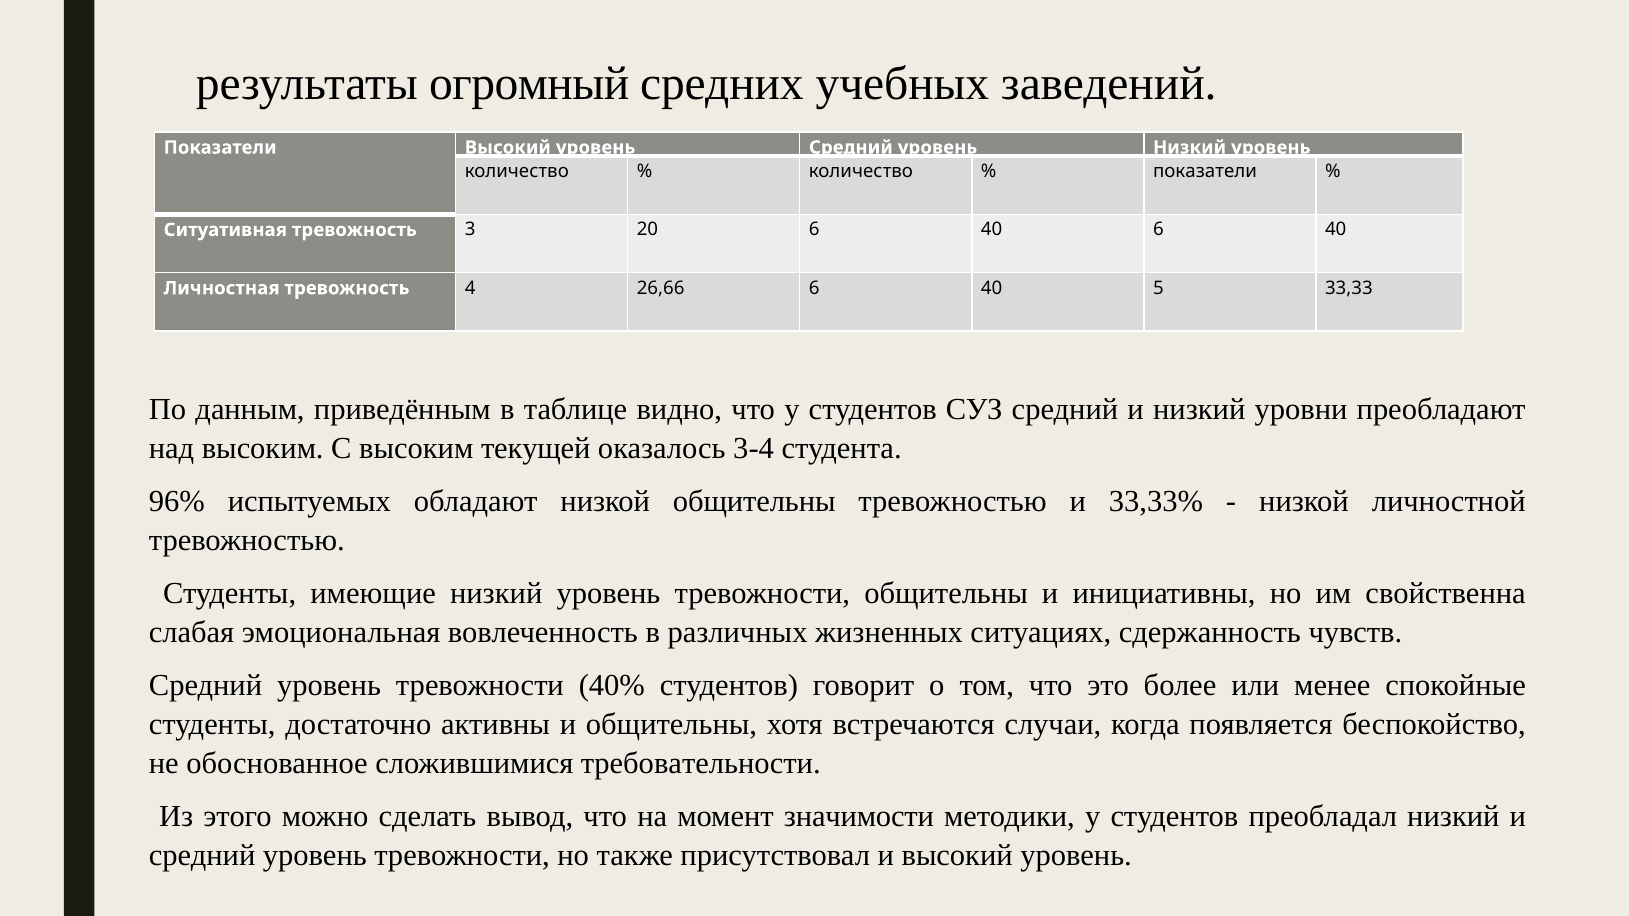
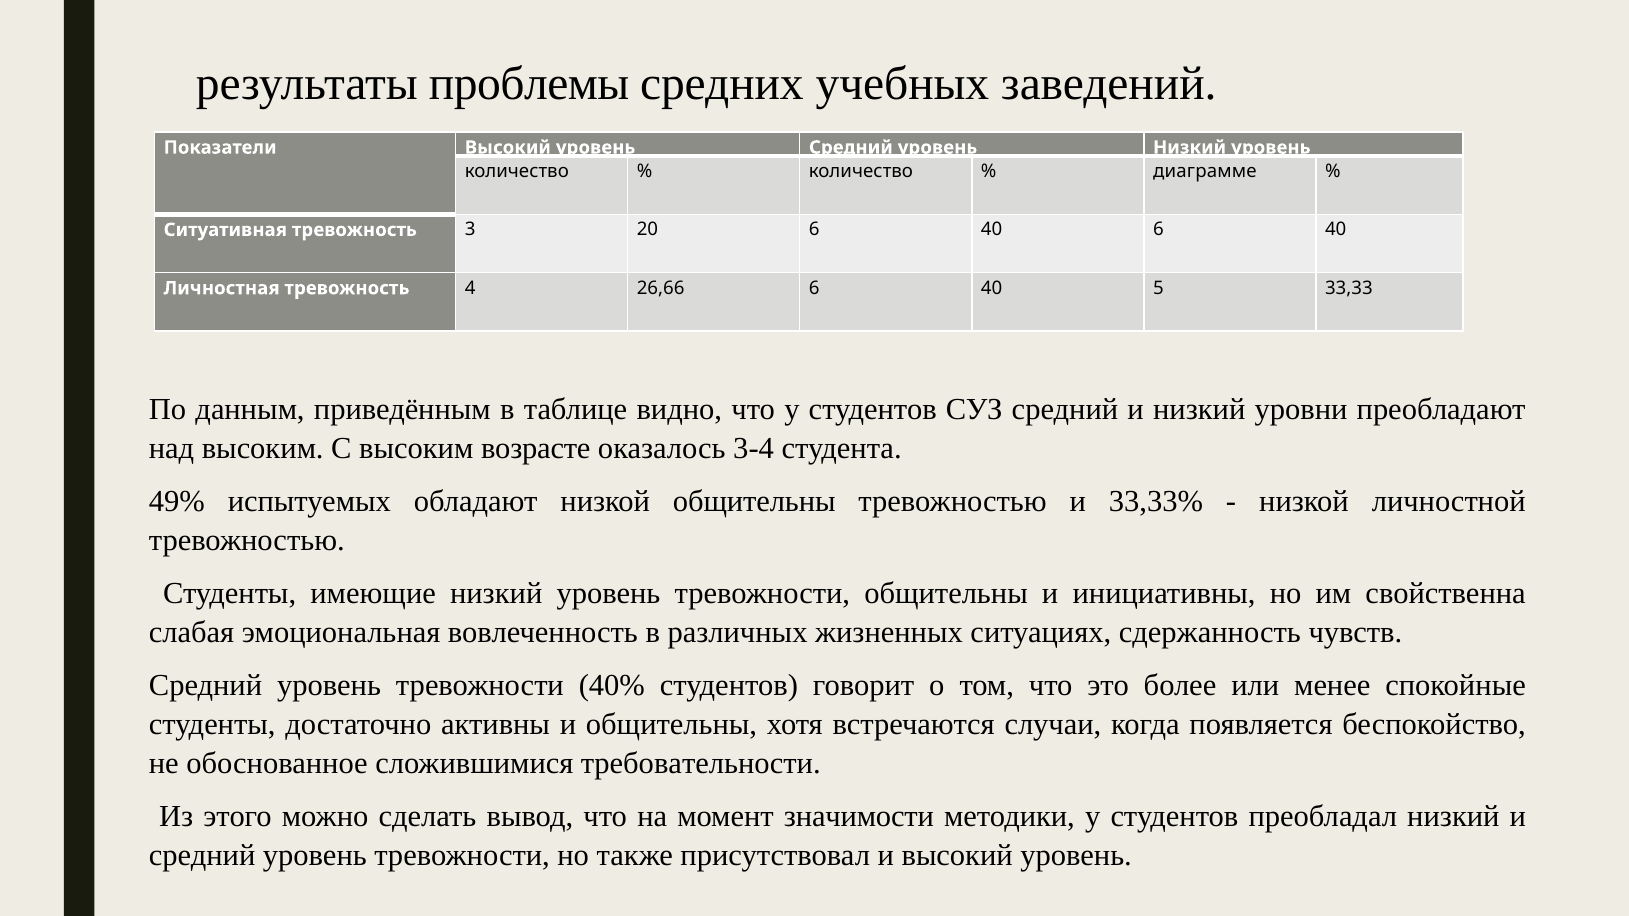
огромный: огромный -> проблемы (529, 83)
показатели: показатели -> диаграмме (1205, 172)
текущей: текущей -> возрасте (536, 449)
96%: 96% -> 49% (177, 502)
